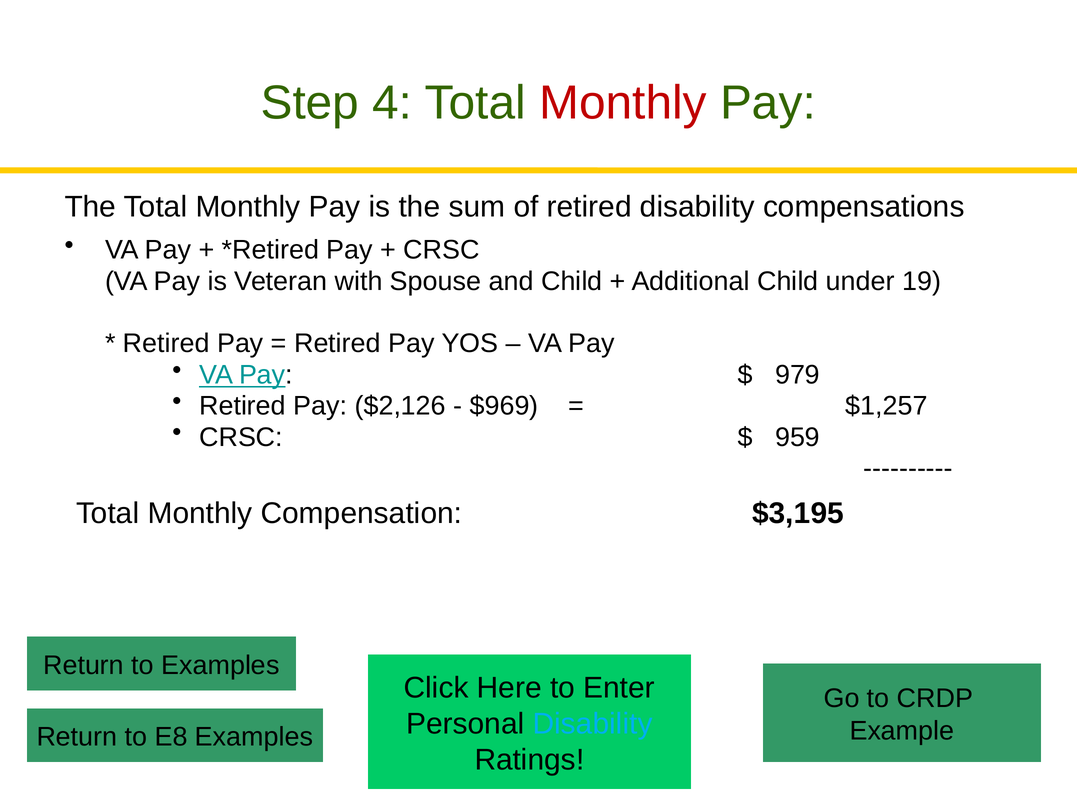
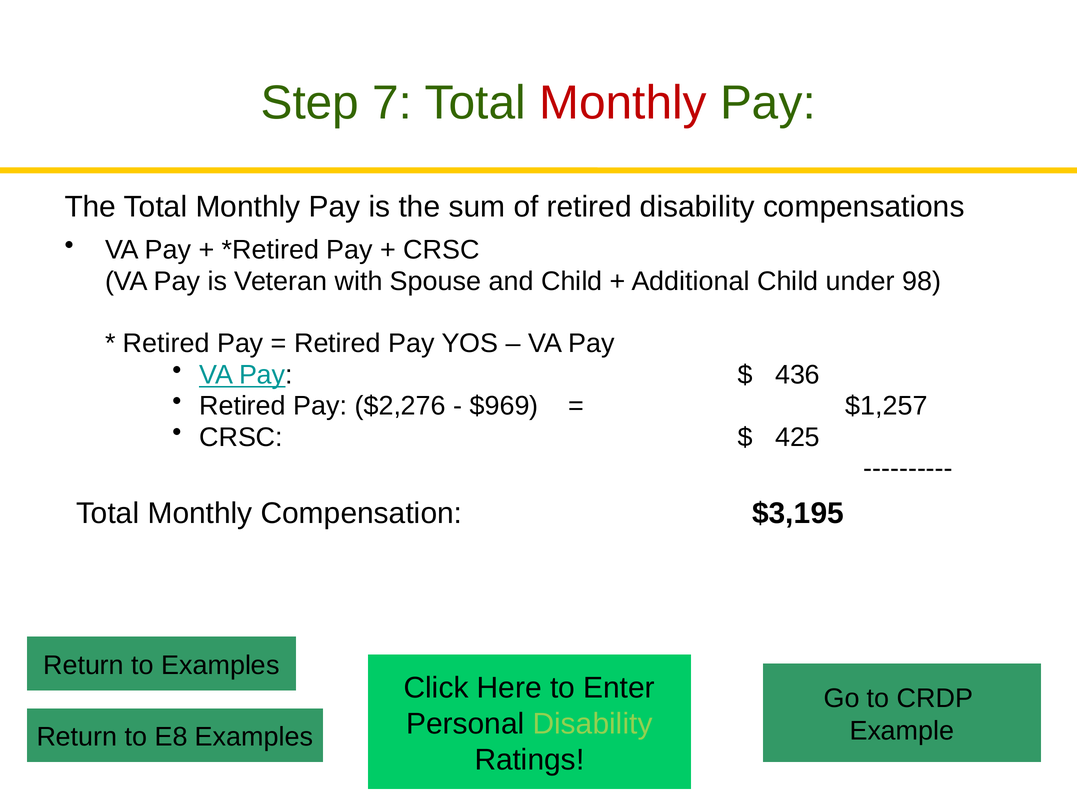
4: 4 -> 7 (392, 103)
19: 19 -> 98 (922, 281)
979: 979 -> 436 (798, 375)
$2,126: $2,126 -> $2,276 (400, 406)
959: 959 -> 425 (798, 438)
Disability colour: light blue -> light green (593, 725)
